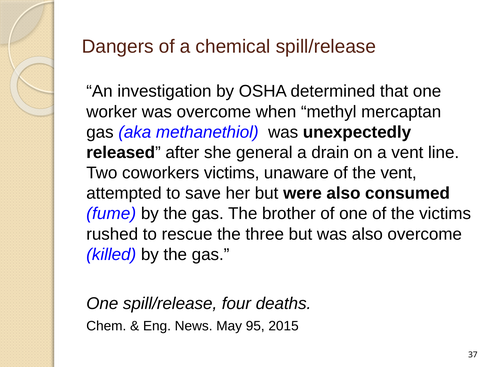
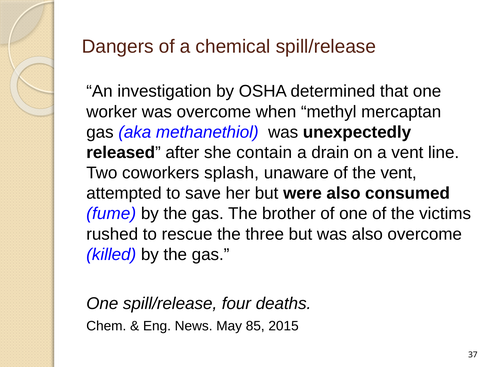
general: general -> contain (264, 152)
coworkers victims: victims -> splash (232, 173)
95: 95 -> 85 (255, 326)
